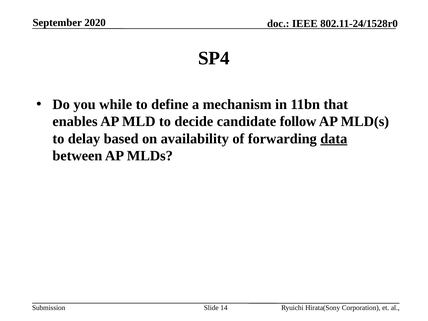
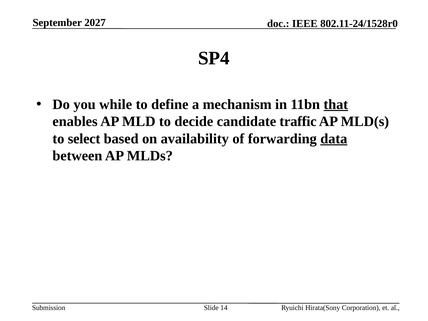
2020: 2020 -> 2027 (95, 23)
that underline: none -> present (336, 104)
follow: follow -> traffic (298, 122)
delay: delay -> select (84, 139)
